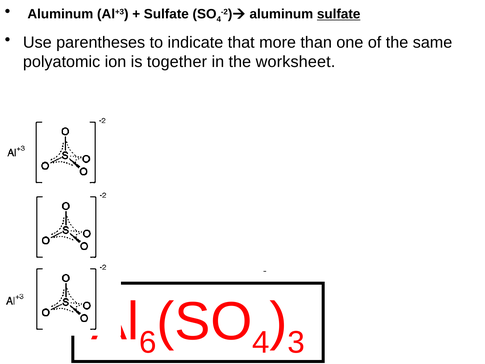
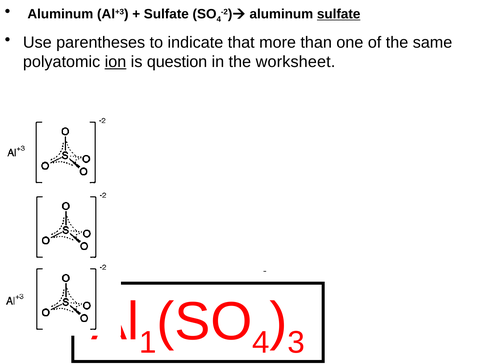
ion underline: none -> present (115, 62)
together: together -> question (177, 62)
6: 6 -> 1 (148, 342)
